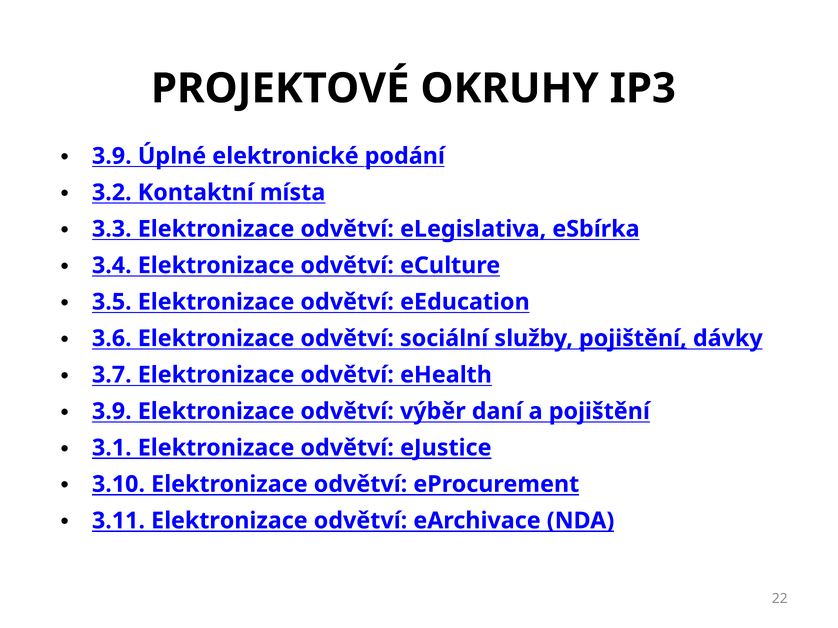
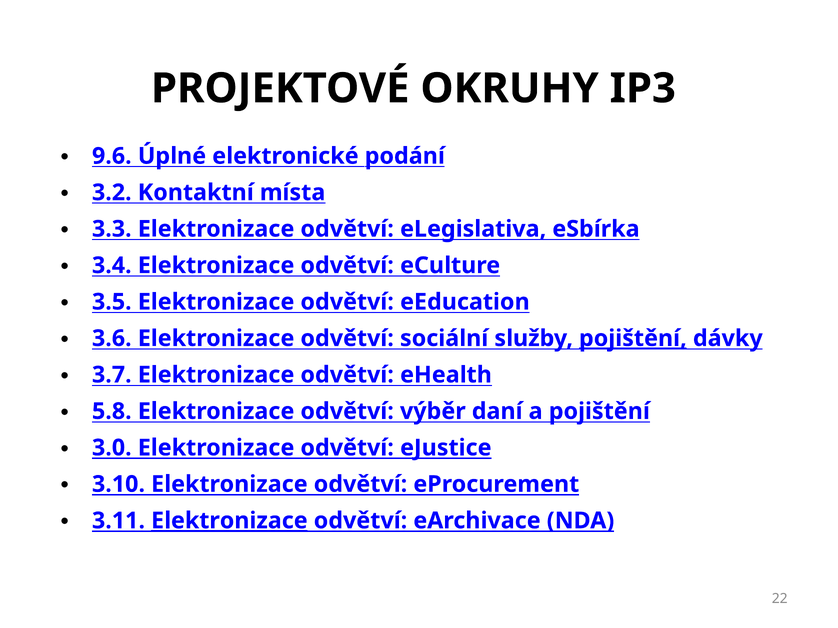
3.9: 3.9 -> 9.6 (112, 156)
3.9: 3.9 -> 5.8 (112, 412)
3.1: 3.1 -> 3.0 (112, 448)
Elektronizace underline: none -> present (229, 521)
